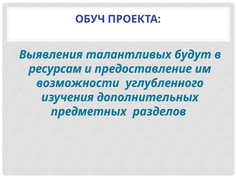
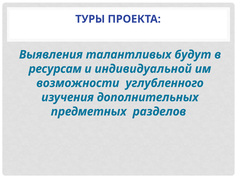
ОБУЧ: ОБУЧ -> ТУРЫ (90, 19)
предоставление: предоставление -> индивидуальной (143, 69)
